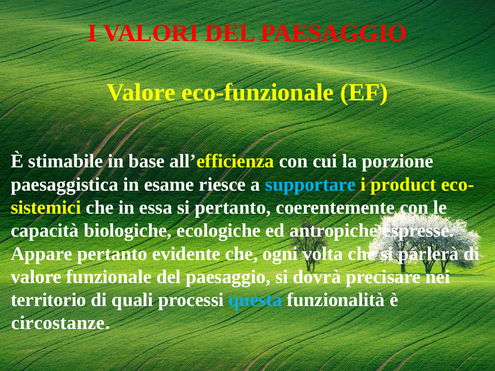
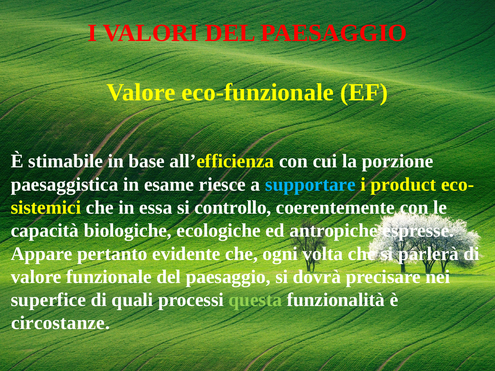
si pertanto: pertanto -> controllo (233, 208)
territorio: territorio -> superfice (48, 300)
questa colour: light blue -> light green (255, 300)
